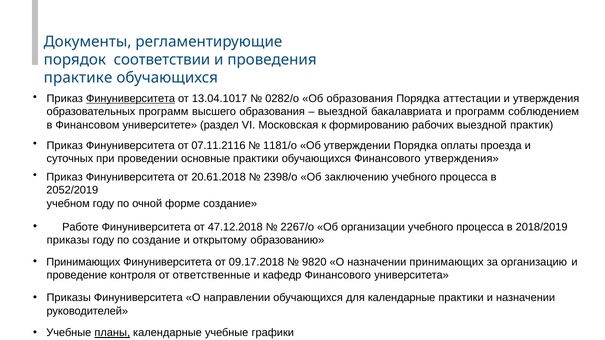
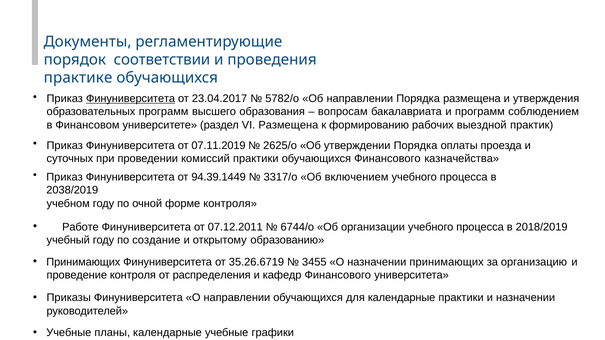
13.04.1017: 13.04.1017 -> 23.04.2017 (220, 99)
0282/о: 0282/о -> 5782/о (282, 99)
Об образования: образования -> направлении (360, 99)
Порядка аттестации: аттестации -> размещена (472, 99)
выездной: выездной -> вопросам (343, 112)
VI Московская: Московская -> Размещена (288, 125)
07.11.2116: 07.11.2116 -> 07.11.2019 (219, 146)
1181/о: 1181/о -> 2625/о (280, 146)
основные: основные -> комиссий (206, 159)
Финансового утверждения: утверждения -> казначейства (462, 159)
20.61.2018: 20.61.2018 -> 94.39.1449 (219, 177)
2398/о: 2398/о -> 3317/о (281, 177)
заключению: заключению -> включением (357, 177)
2052/2019: 2052/2019 -> 2038/2019 (72, 190)
форме создание: создание -> контроля (230, 204)
47.12.2018: 47.12.2018 -> 07.12.2011 (235, 227)
2267/о: 2267/о -> 6744/о (297, 227)
приказы: приказы -> учебный (68, 240)
09.17.2018: 09.17.2018 -> 35.26.6719 (256, 262)
9820: 9820 -> 3455 (314, 262)
ответственные: ответственные -> распределения (212, 275)
планы underline: present -> none (112, 333)
